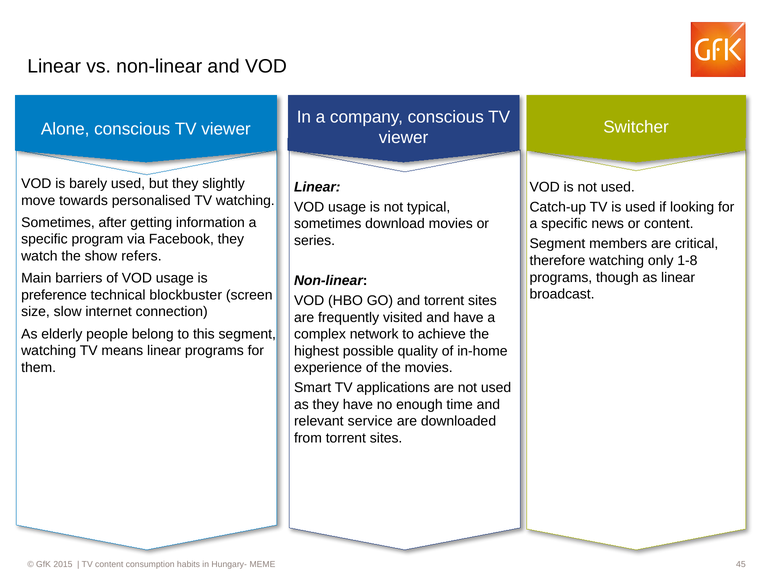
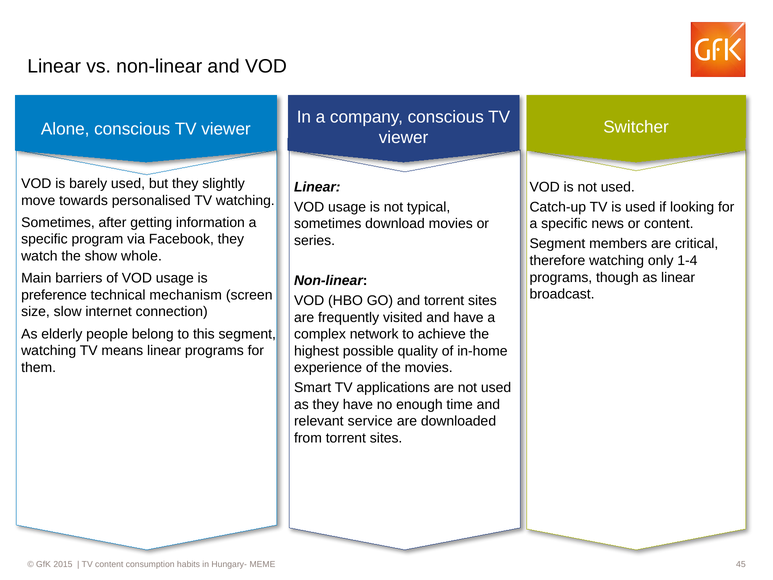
refers: refers -> whole (142, 256)
1-8: 1-8 -> 1-4 (687, 261)
blockbuster: blockbuster -> mechanism (186, 295)
